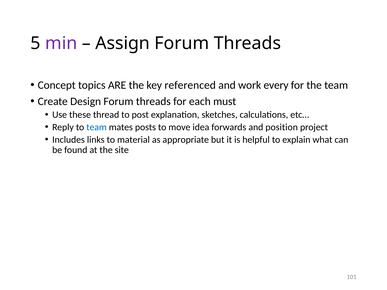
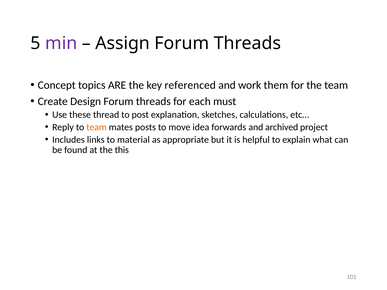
every: every -> them (276, 85)
team colour: blue -> orange (97, 127)
position: position -> archived (282, 127)
site: site -> this (122, 150)
